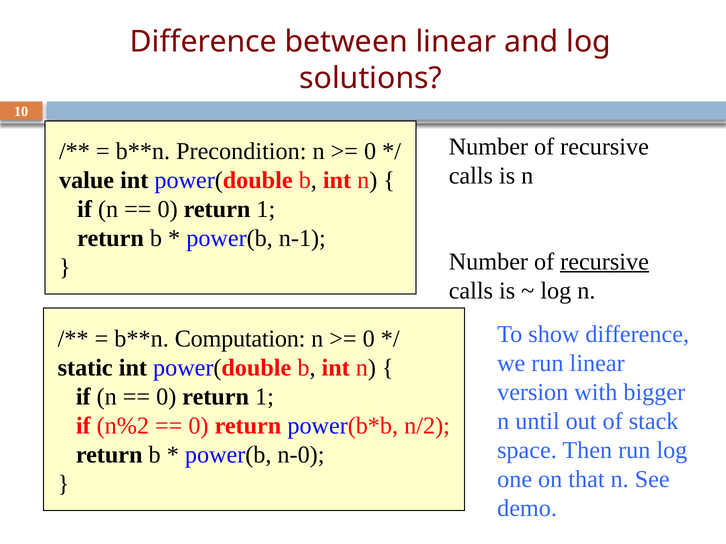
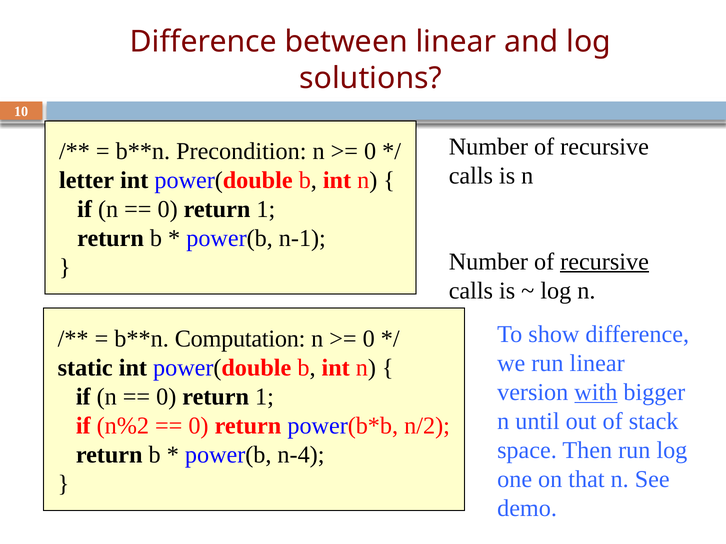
value: value -> letter (87, 180)
with underline: none -> present (596, 392)
n-0: n-0 -> n-4 (301, 455)
